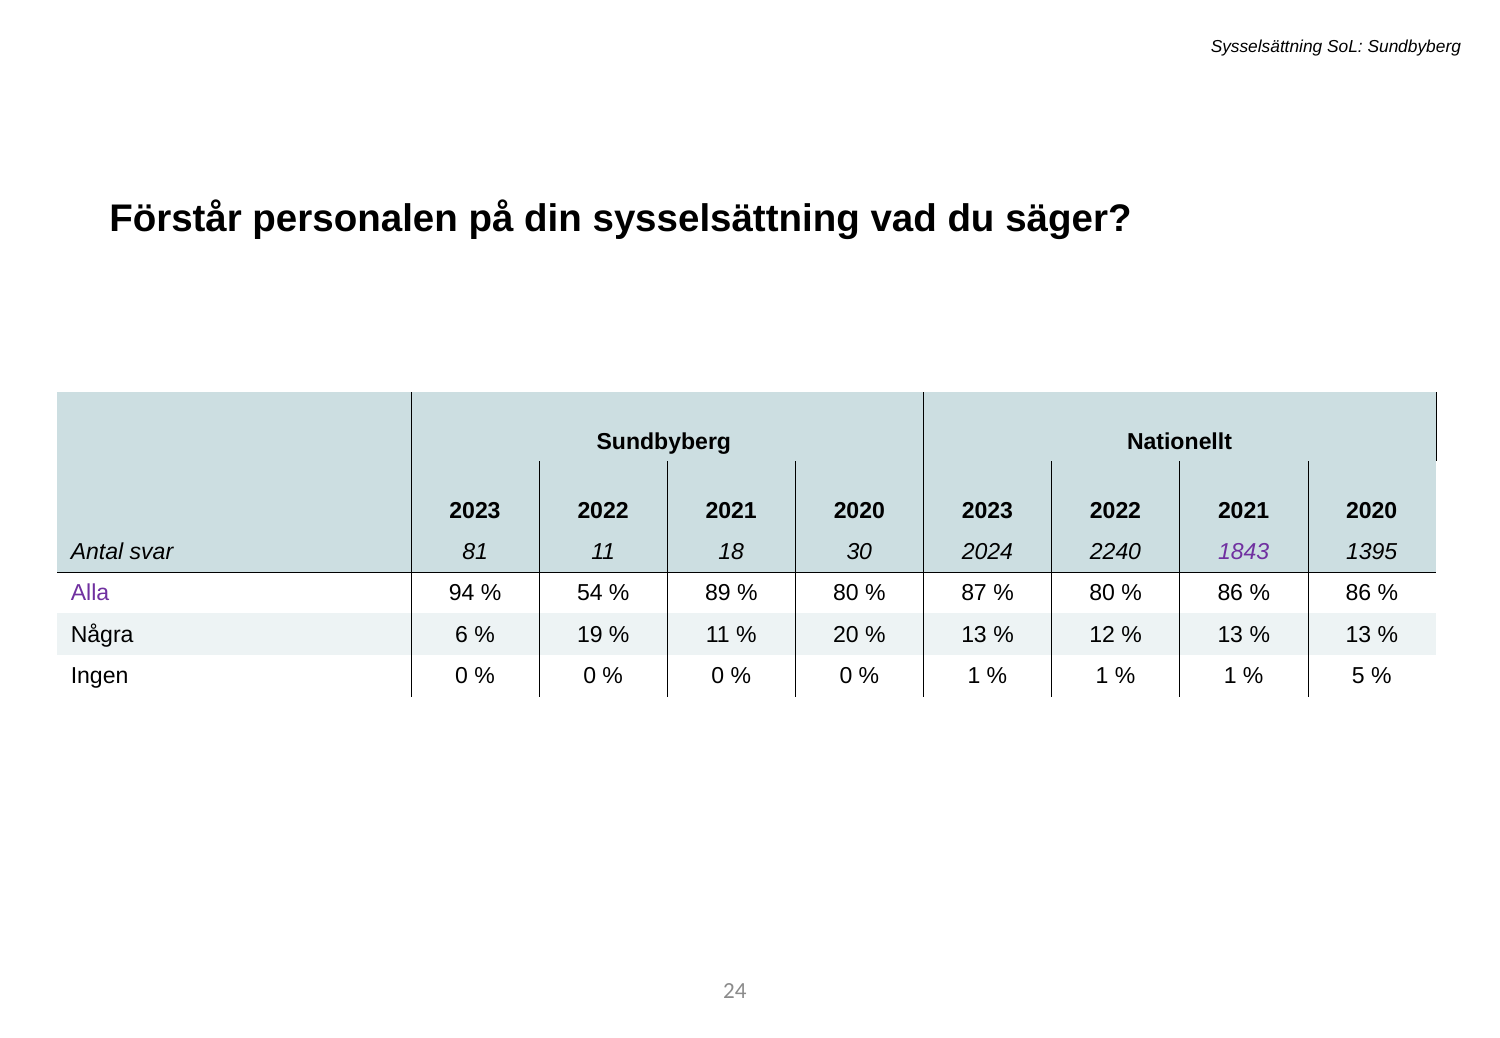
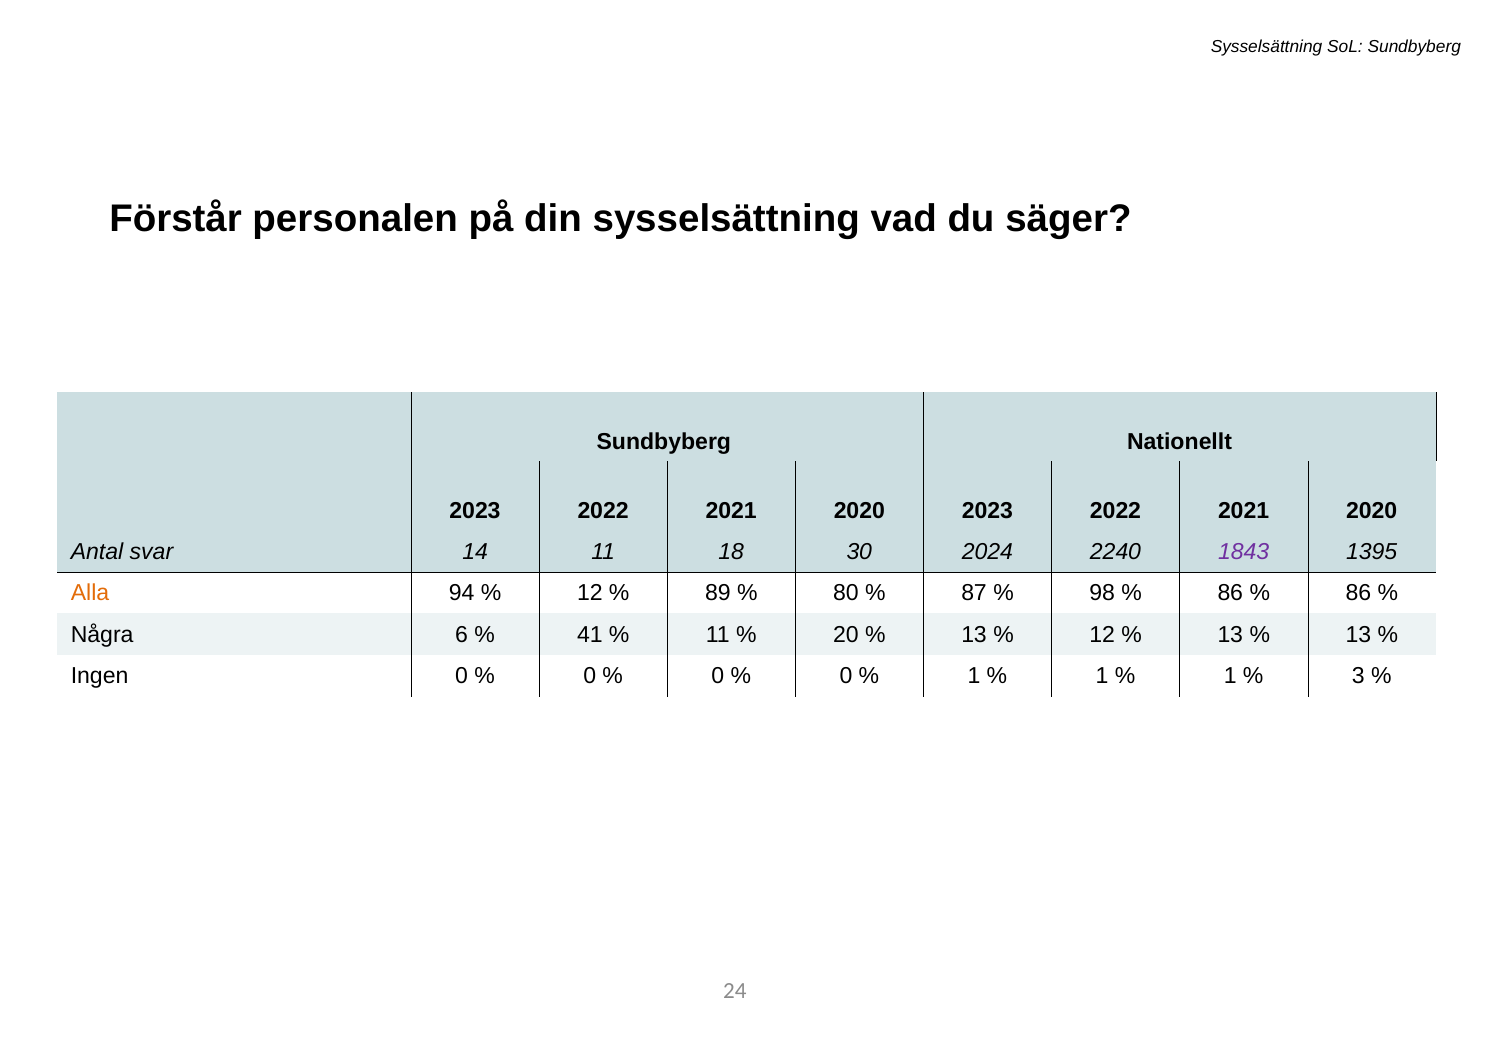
81: 81 -> 14 (475, 552)
Alla colour: purple -> orange (90, 593)
54: 54 -> 12 (590, 593)
80: 80 -> 98 (1102, 593)
19: 19 -> 41 (590, 635)
5: 5 -> 3 (1358, 677)
